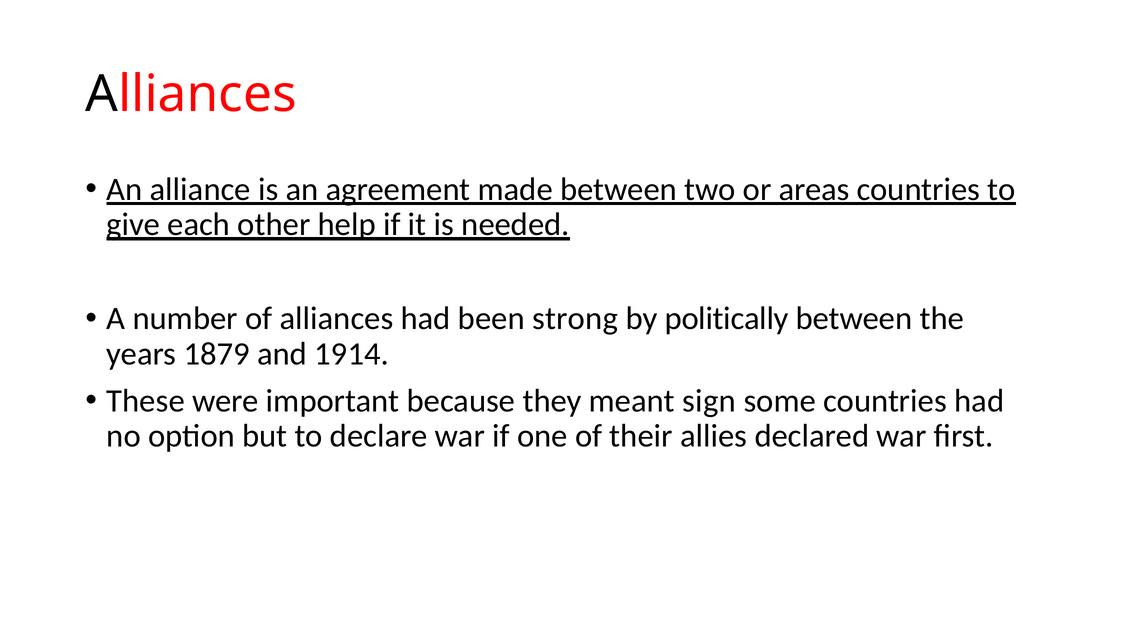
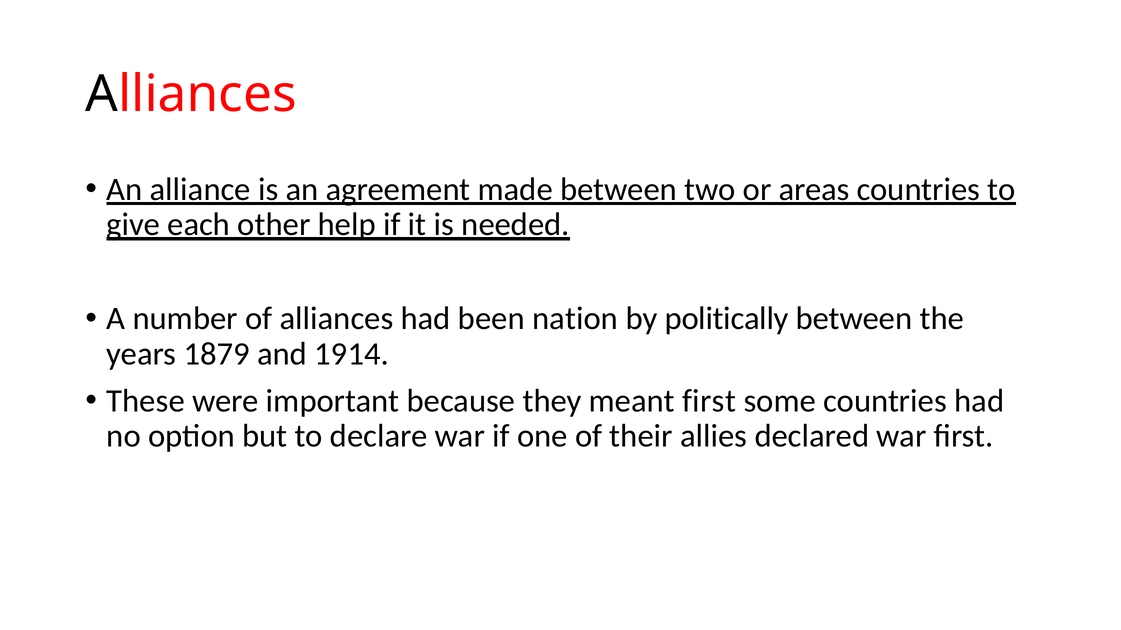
strong: strong -> nation (575, 319)
meant sign: sign -> first (709, 401)
